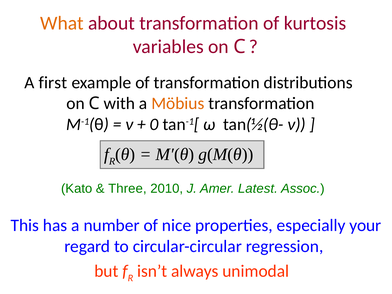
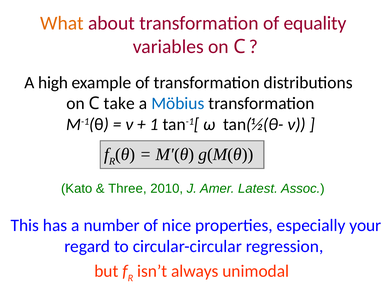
kurtosis: kurtosis -> equality (315, 23)
first: first -> high (53, 83)
with: with -> take (119, 103)
Möbius colour: orange -> blue (178, 103)
0: 0 -> 1 (154, 124)
